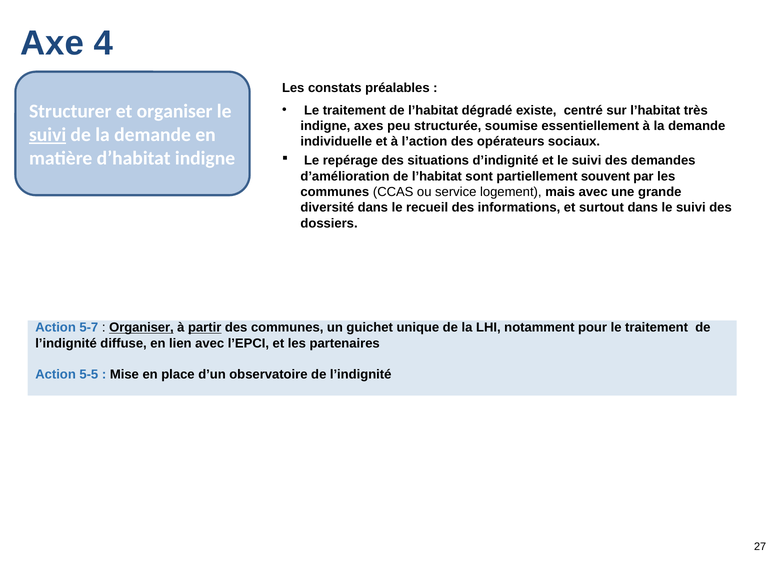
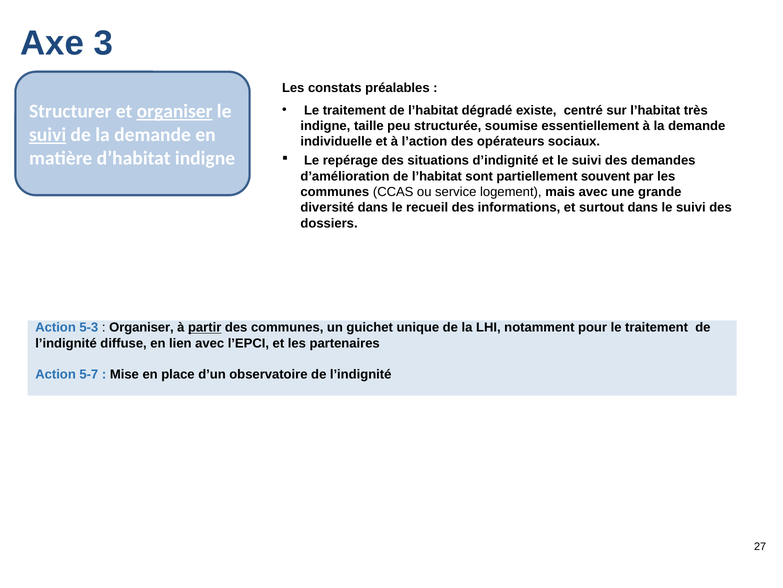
4: 4 -> 3 (103, 43)
organiser underline: none -> present (175, 111)
axes: axes -> taille (369, 126)
5-7: 5-7 -> 5-3 (89, 327)
Organiser underline: present -> none (141, 327)
5-5: 5-5 -> 5-7 (89, 374)
